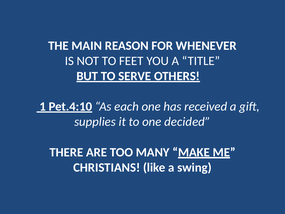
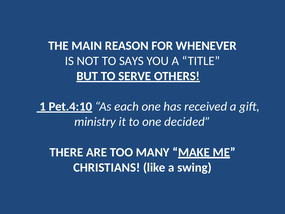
FEET: FEET -> SAYS (131, 61)
supplies: supplies -> ministry (95, 122)
